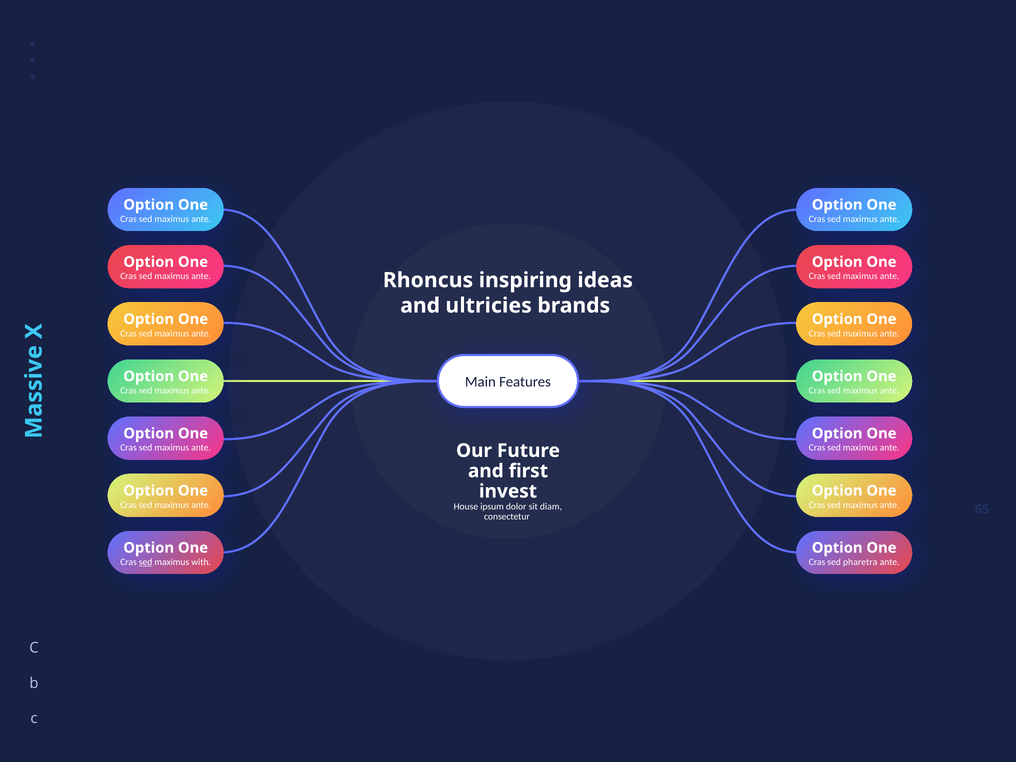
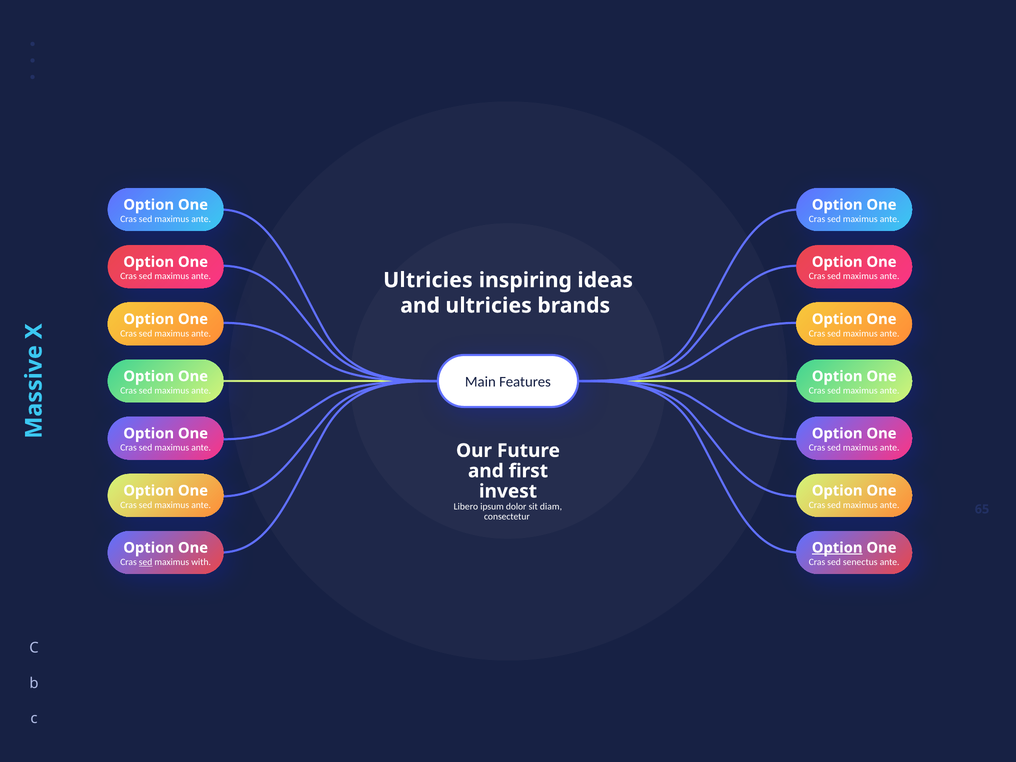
Rhoncus: Rhoncus -> Ultricies (428, 280)
House: House -> Libero (466, 507)
Option underline: none -> present (837, 548)
pharetra: pharetra -> senectus (860, 562)
